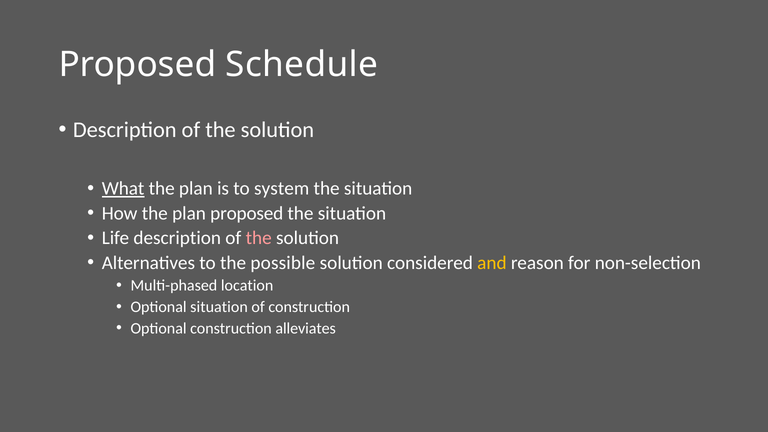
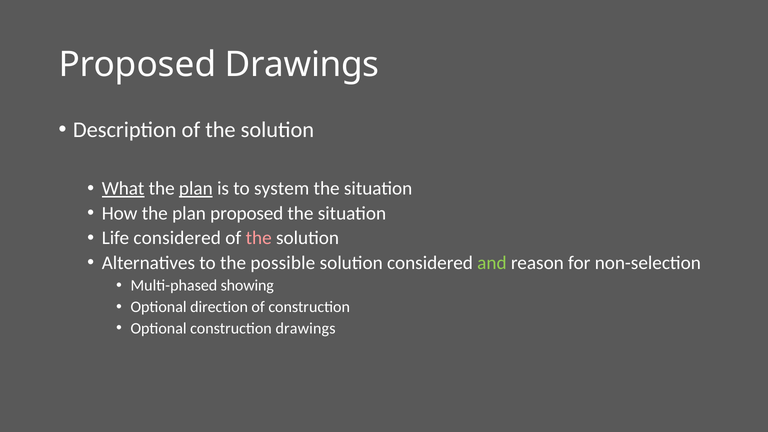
Proposed Schedule: Schedule -> Drawings (302, 65)
plan underline: none -> present (196, 189)
Life description: description -> considered (177, 238)
and colour: yellow -> light green (492, 263)
location: location -> showing (247, 286)
Optional situation: situation -> direction (219, 307)
construction alleviates: alleviates -> drawings (306, 328)
